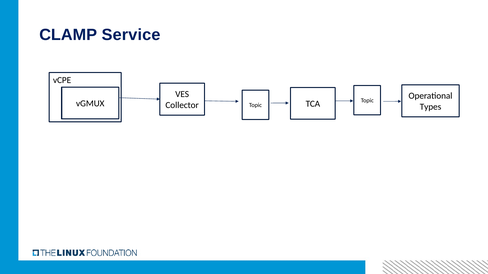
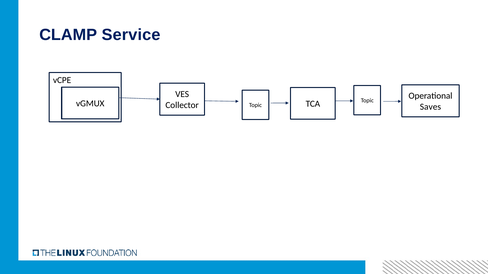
Types: Types -> Saves (430, 107)
